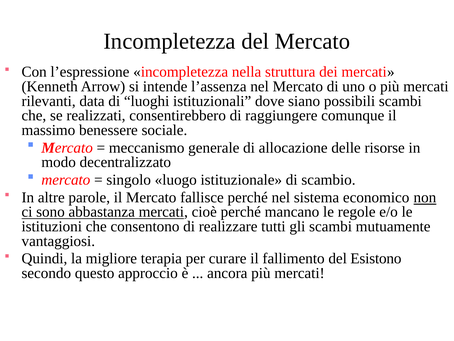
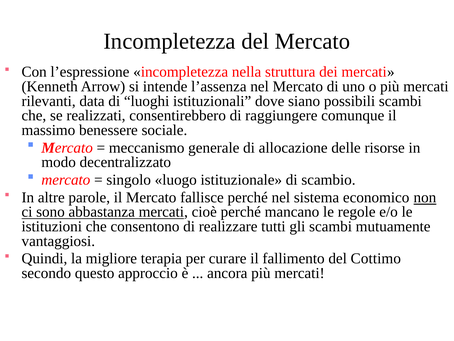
Esistono: Esistono -> Cottimo (376, 258)
